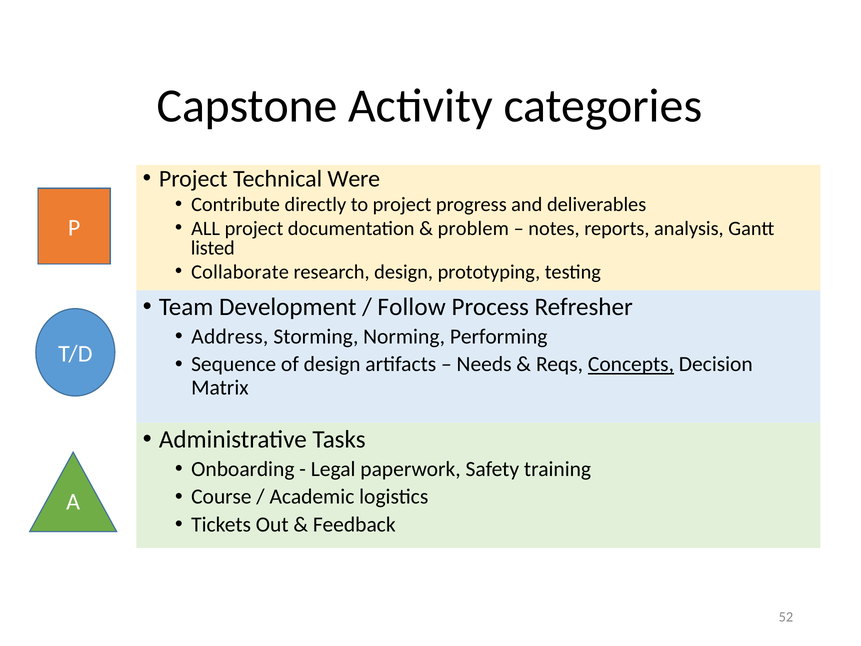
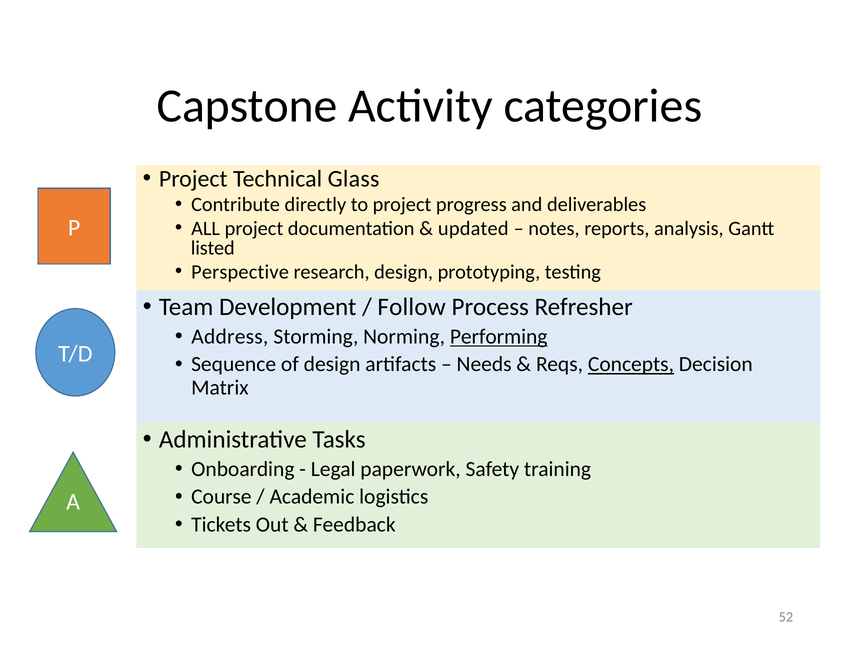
Were: Were -> Glass (354, 179)
problem: problem -> updated (473, 228)
Collaborate: Collaborate -> Perspective (240, 272)
Performing underline: none -> present (499, 337)
